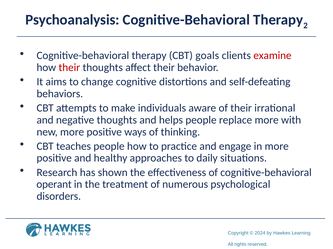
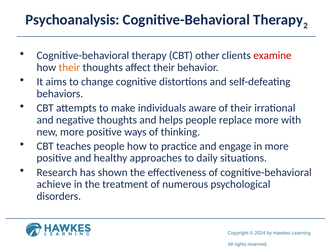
goals: goals -> other (207, 56)
their colour: red -> orange (69, 68)
operant: operant -> achieve (54, 185)
